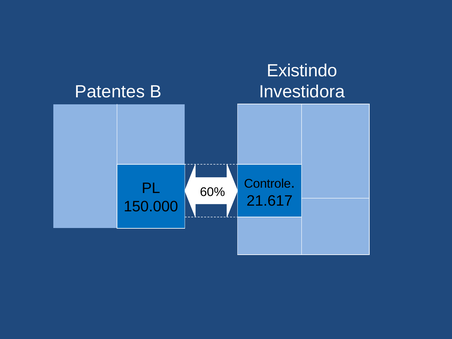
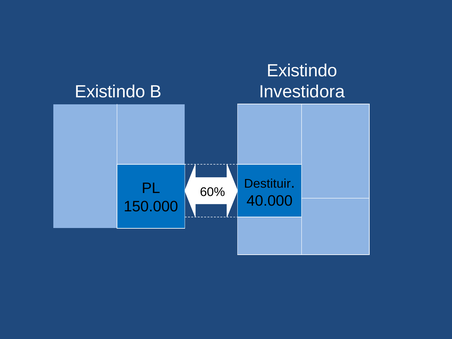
Patentes: Patentes -> Existindo (110, 92)
Controle: Controle -> Destituir (267, 184)
21.617: 21.617 -> 40.000 (270, 201)
